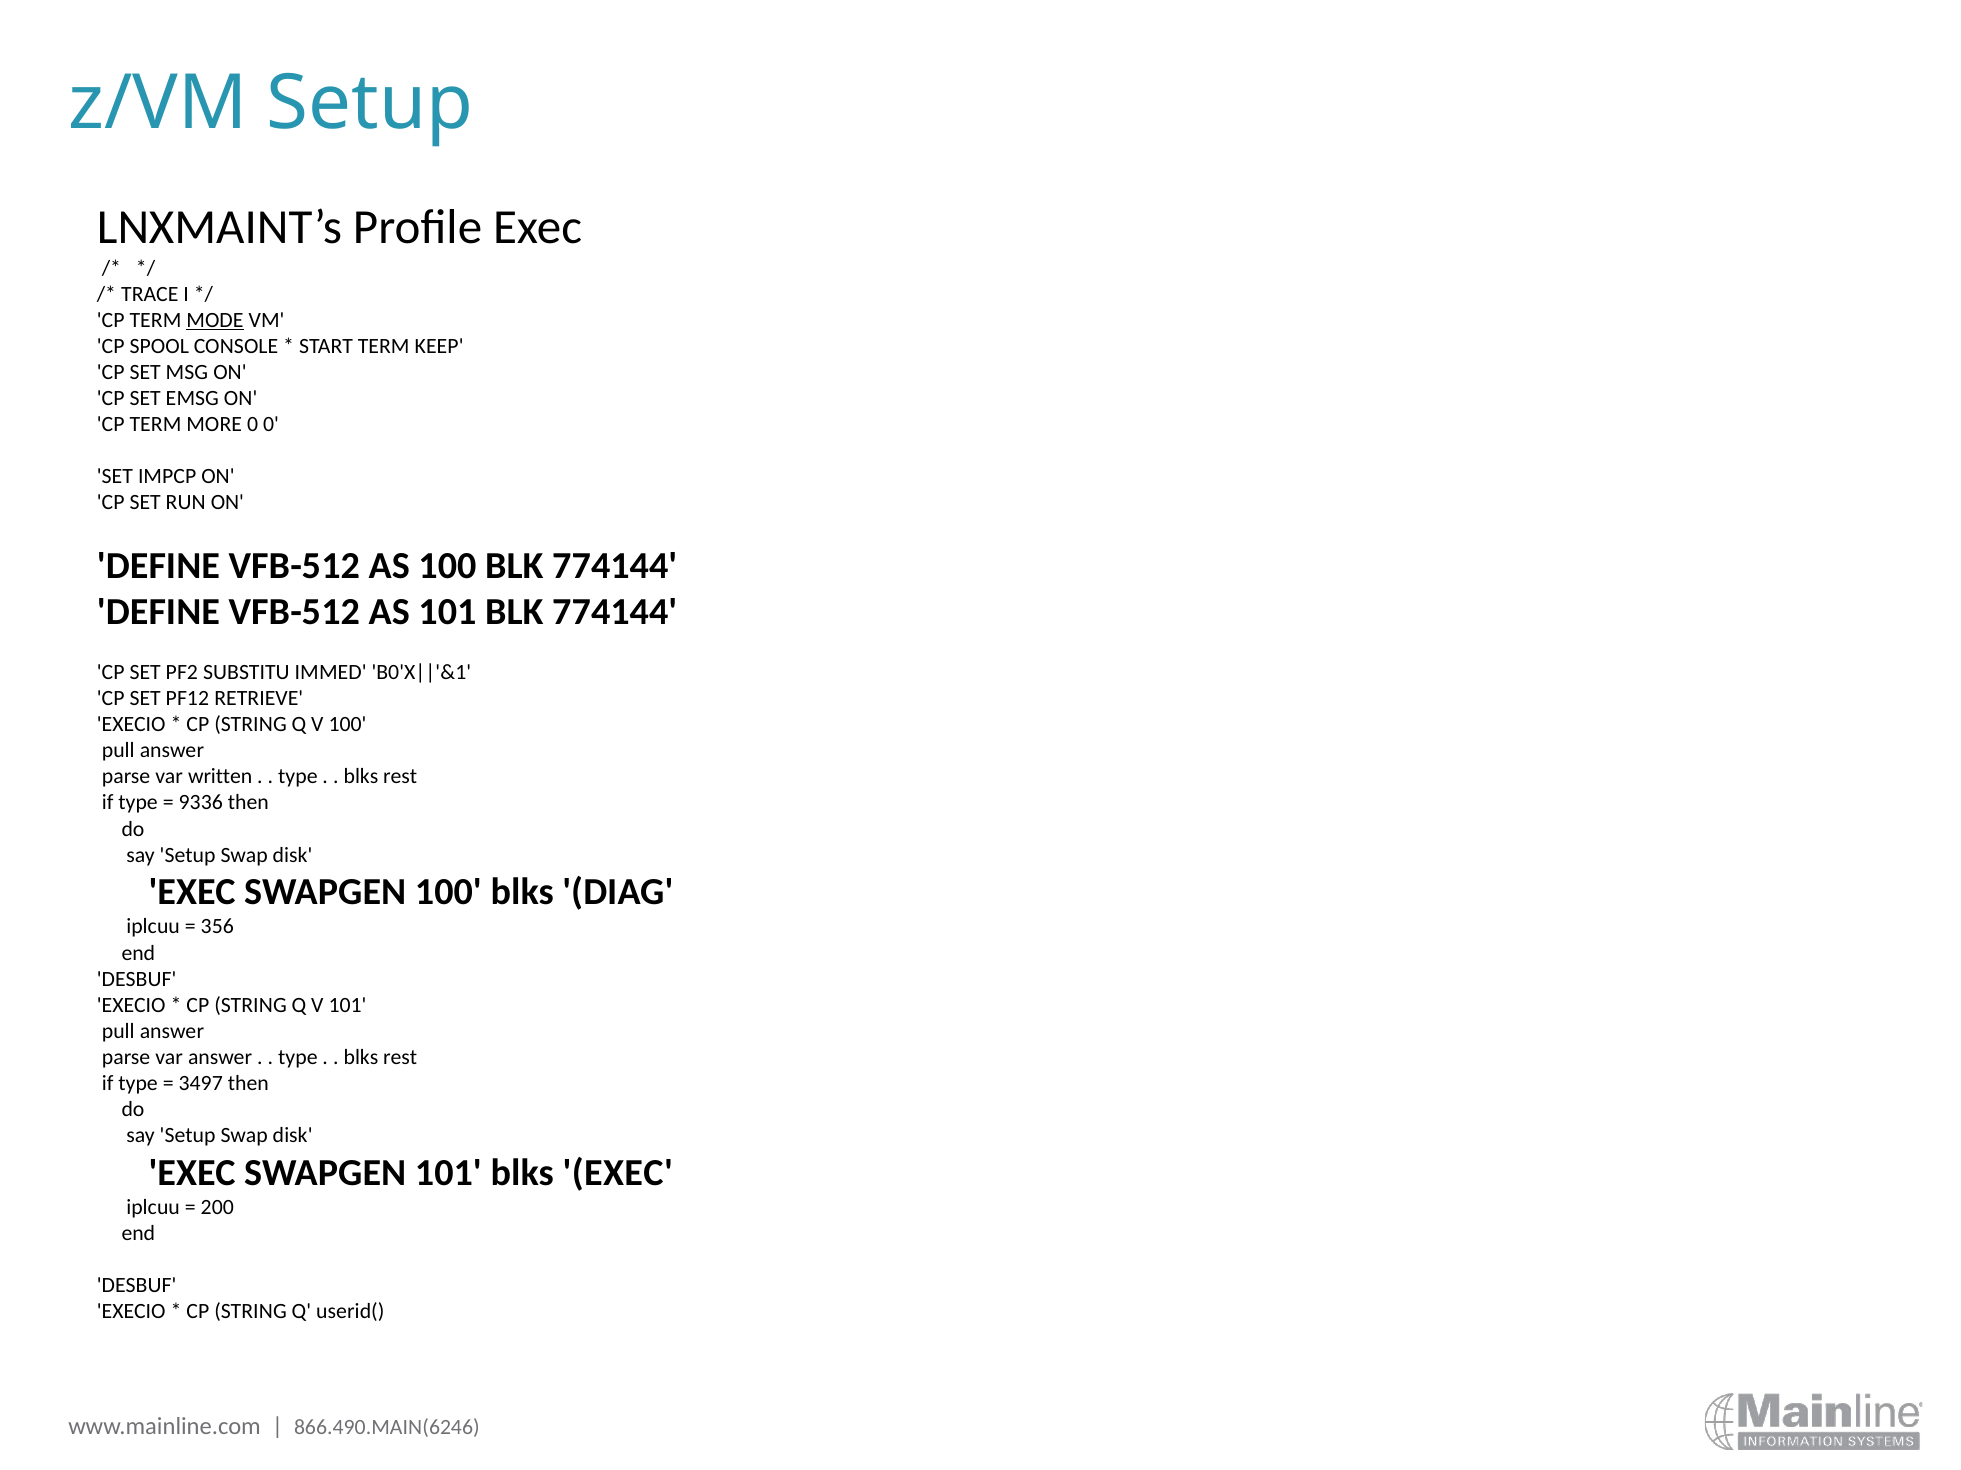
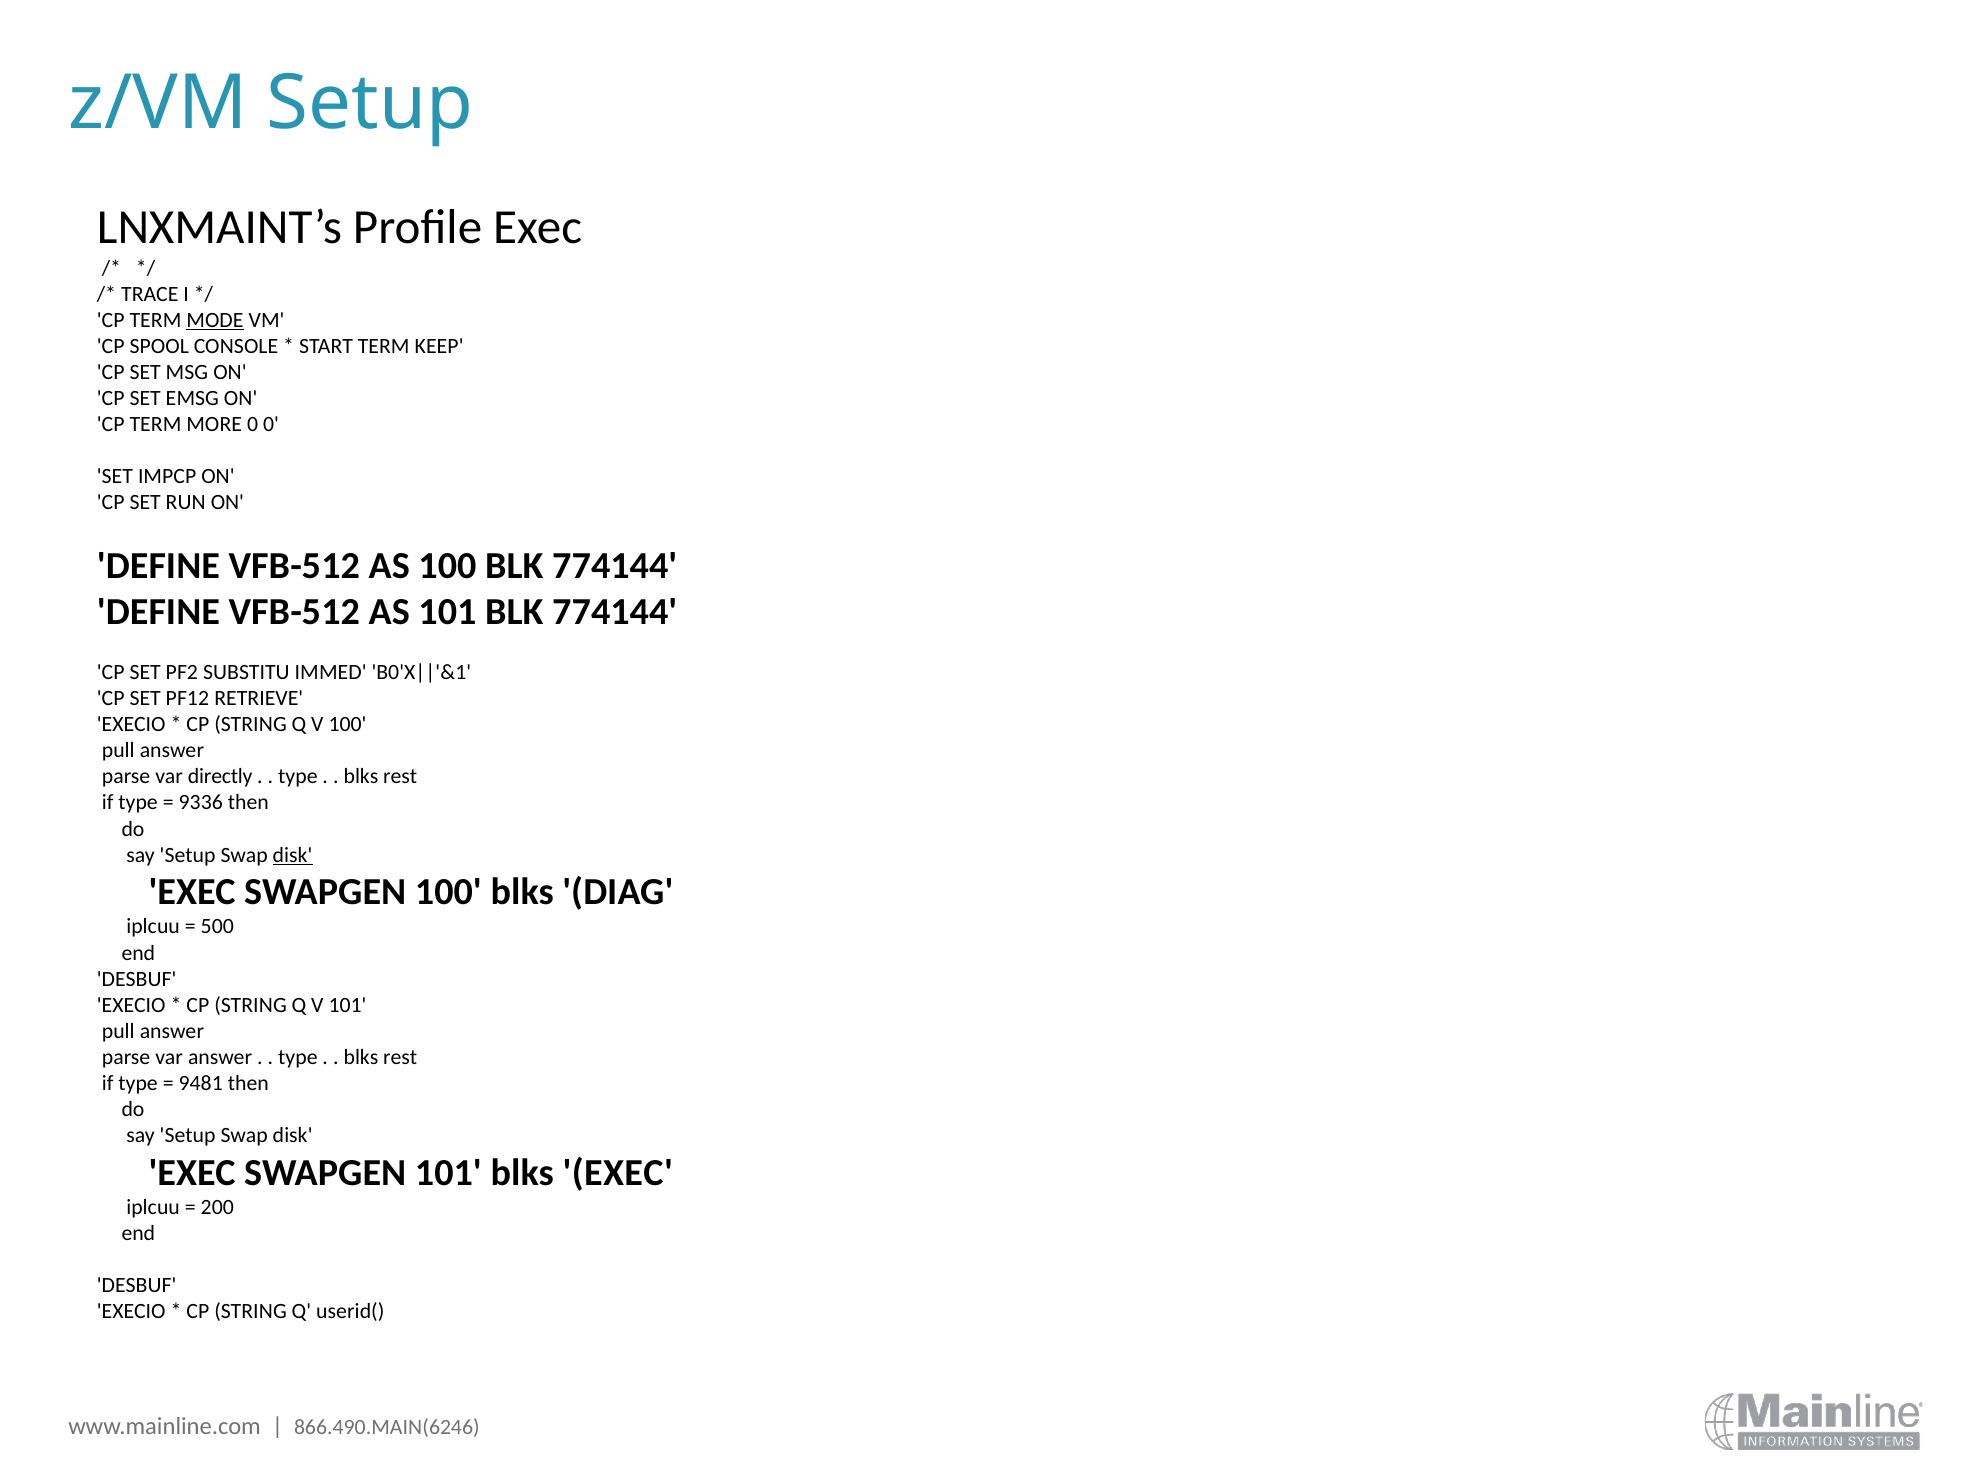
written: written -> directly (220, 777)
disk underline: none -> present (293, 855)
356: 356 -> 500 (217, 927)
3497: 3497 -> 9481 (201, 1084)
